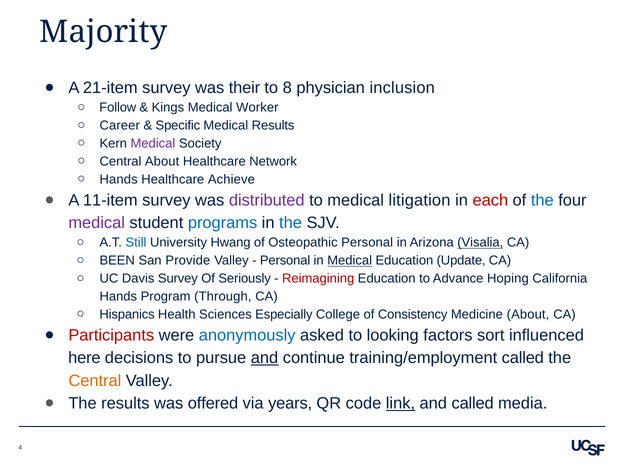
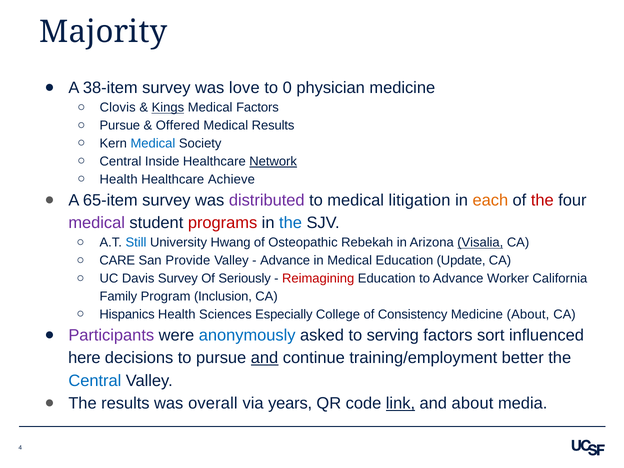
21-item: 21-item -> 38-item (110, 88)
their: their -> love (244, 88)
8: 8 -> 0 (287, 88)
physician inclusion: inclusion -> medicine (402, 88)
Follow: Follow -> Clovis (118, 108)
Kings underline: none -> present (168, 108)
Medical Worker: Worker -> Factors (257, 108)
Career: Career -> Pursue (120, 126)
Specific: Specific -> Offered (178, 126)
Medical colour: purple -> blue (153, 143)
Central About: About -> Inside (162, 161)
Network underline: none -> present (273, 161)
Hands: Hands -> Health (119, 179)
11-item: 11-item -> 65-item (110, 200)
each colour: red -> orange (490, 200)
the colour: blue -> red (542, 200)
programs colour: blue -> red (223, 223)
Osteopathic Personal: Personal -> Rebekah (367, 243)
BEEN: BEEN -> CARE (117, 261)
Personal: Personal -> Advance (285, 261)
Medical underline: present -> none (350, 261)
Hoping: Hoping -> Worker (508, 279)
Hands: Hands -> Family (118, 296)
Through: Through -> Inclusion (223, 296)
Participants colour: red -> purple (111, 335)
looking: looking -> serving (393, 335)
training/employment called: called -> better (523, 358)
Central colour: orange -> blue (95, 381)
offered: offered -> overall (213, 403)
and called: called -> about (472, 403)
